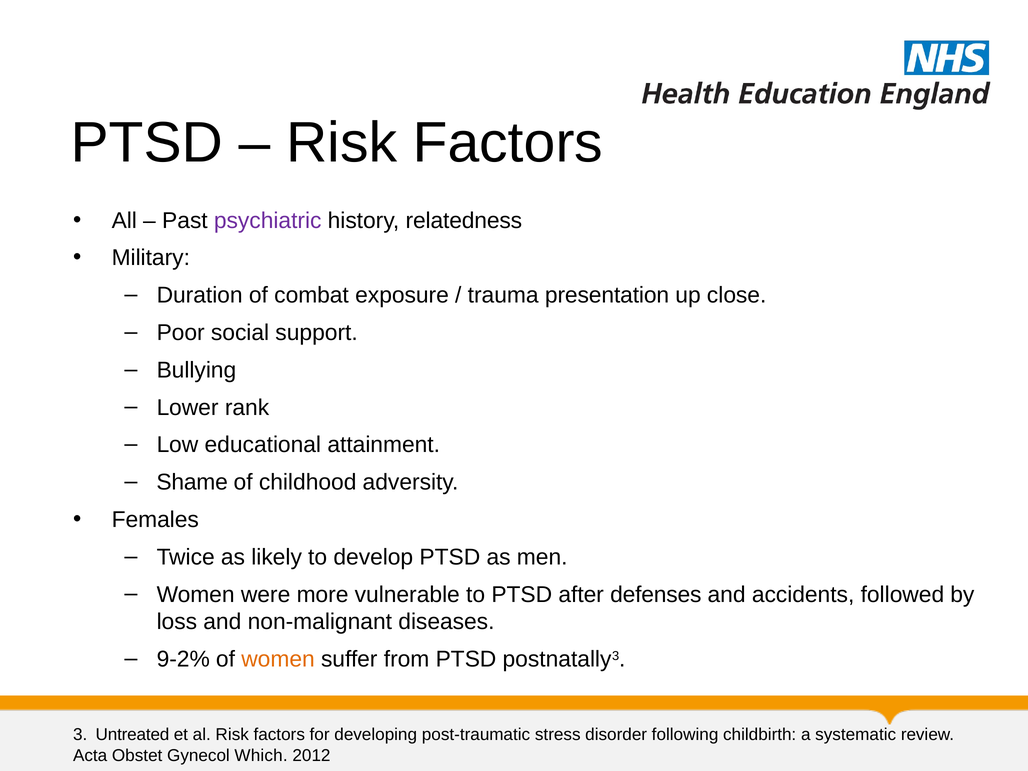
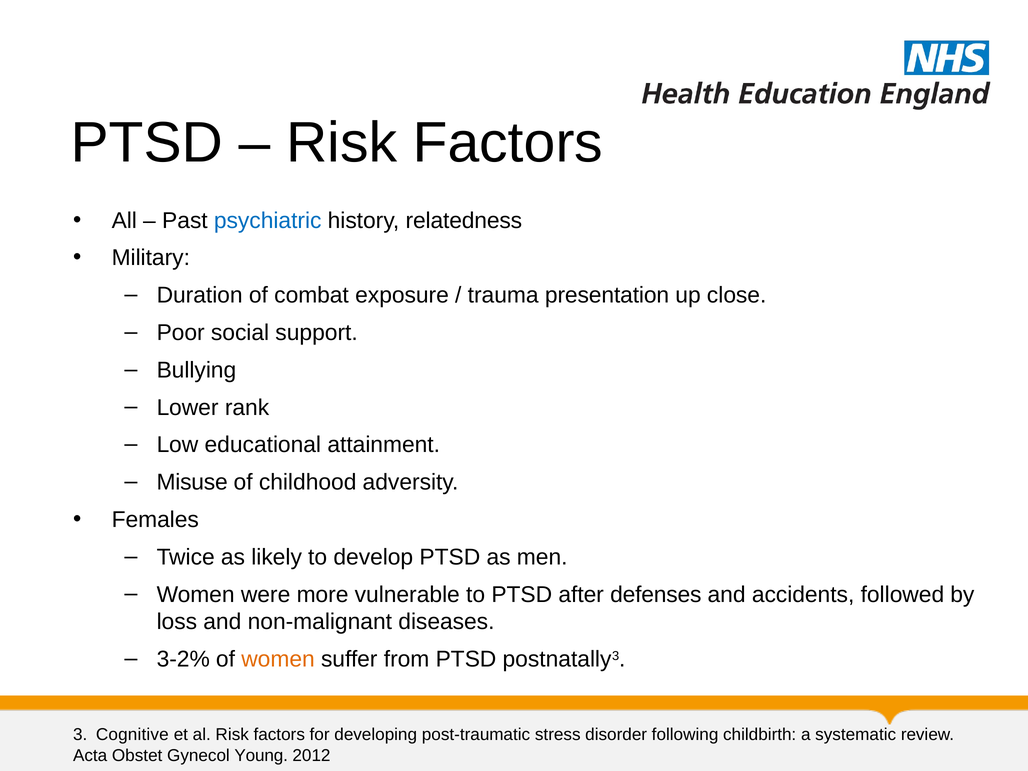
psychiatric colour: purple -> blue (268, 221)
Shame: Shame -> Misuse (192, 482)
9-2%: 9-2% -> 3-2% (183, 659)
Untreated: Untreated -> Cognitive (132, 735)
Which: Which -> Young (261, 755)
